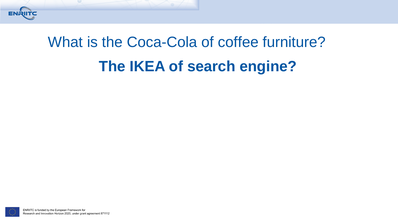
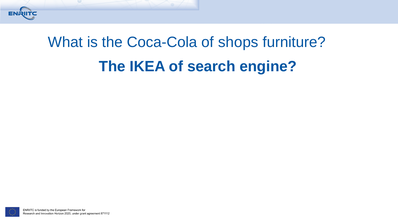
coffee: coffee -> shops (238, 42)
